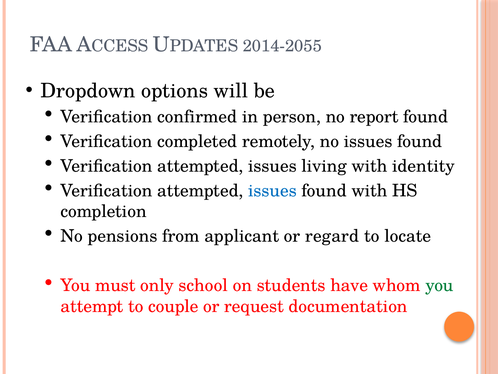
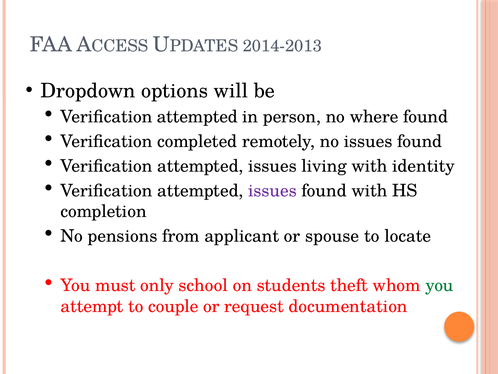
2014-2055: 2014-2055 -> 2014-2013 (282, 46)
confirmed: confirmed -> attempted (197, 117)
report: report -> where (374, 117)
issues colour: blue -> purple (273, 191)
regard: regard -> spouse (332, 236)
have: have -> theft (349, 285)
